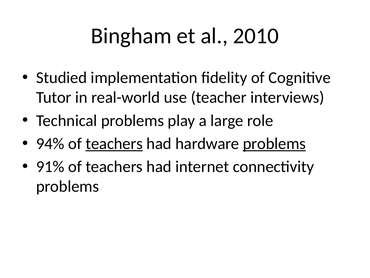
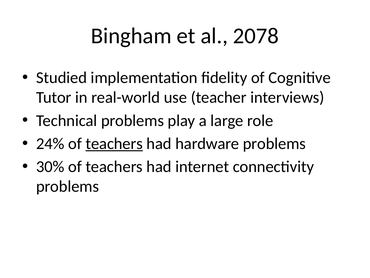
2010: 2010 -> 2078 (256, 36)
94%: 94% -> 24% (50, 143)
problems underline: present -> none (274, 143)
91%: 91% -> 30% (50, 166)
